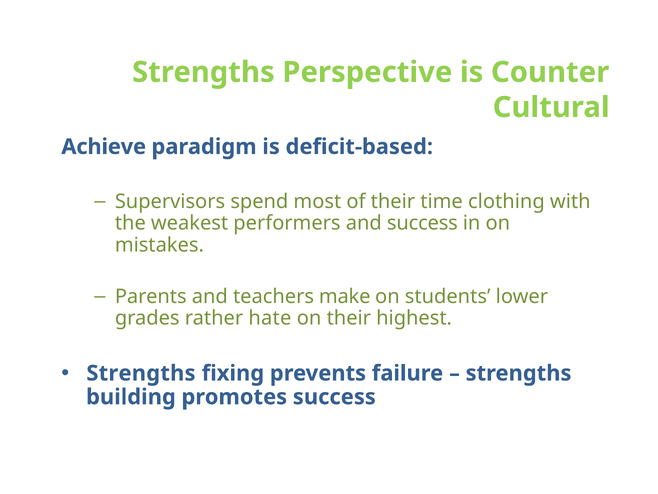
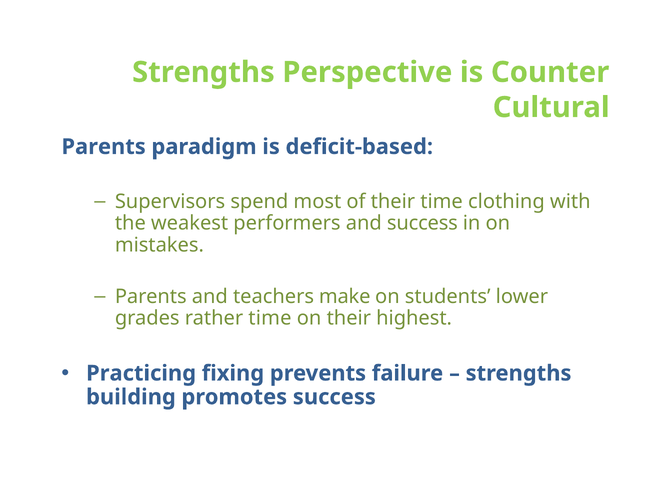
Achieve: Achieve -> Parents (104, 147)
rather hate: hate -> time (270, 318)
Strengths: Strengths -> Practicing (141, 373)
